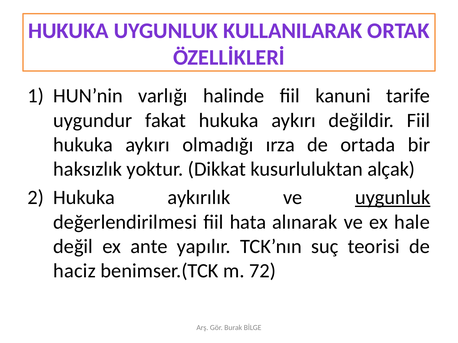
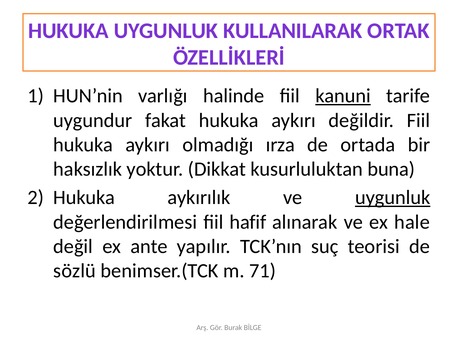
kanuni underline: none -> present (343, 96)
alçak: alçak -> buna (391, 169)
hata: hata -> hafif (248, 222)
haciz: haciz -> sözlü (75, 271)
72: 72 -> 71 (262, 271)
